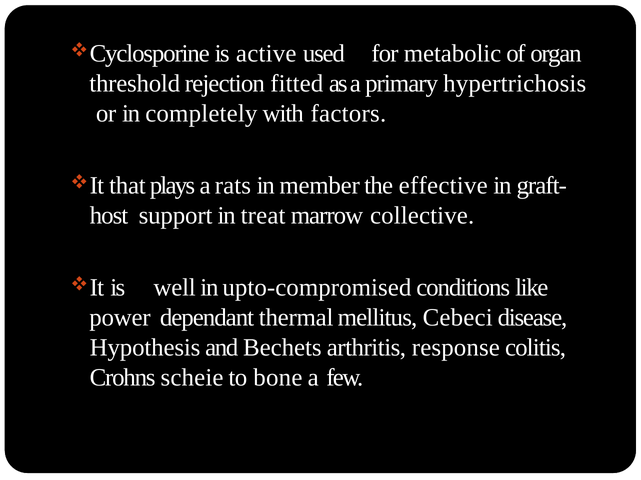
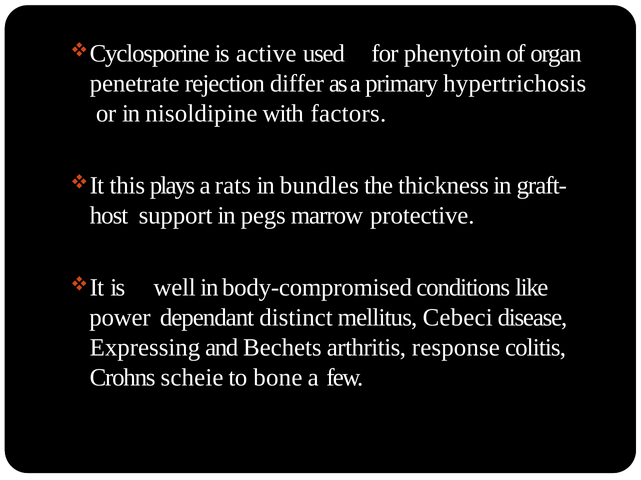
metabolic: metabolic -> phenytoin (453, 54)
threshold: threshold -> penetrate (135, 84)
fitted: fitted -> differ (297, 84)
completely: completely -> nisoldipine (201, 114)
that: that -> this (127, 186)
member: member -> bundles (319, 186)
effective: effective -> thickness (443, 186)
treat: treat -> pegs (263, 216)
collective: collective -> protective (422, 216)
upto-compromised: upto-compromised -> body-compromised (317, 288)
thermal: thermal -> distinct (296, 318)
Hypothesis: Hypothesis -> Expressing (145, 348)
